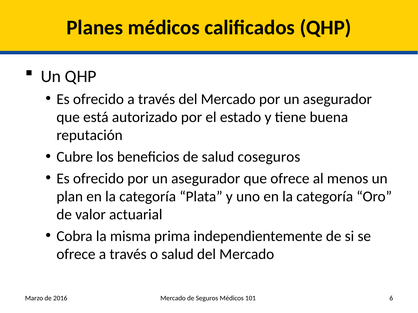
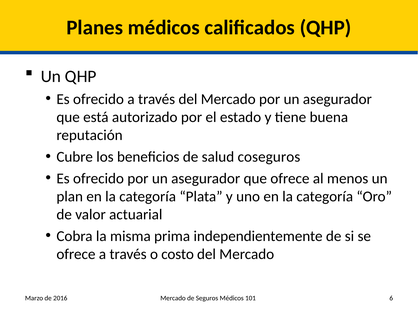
o salud: salud -> costo (178, 255)
